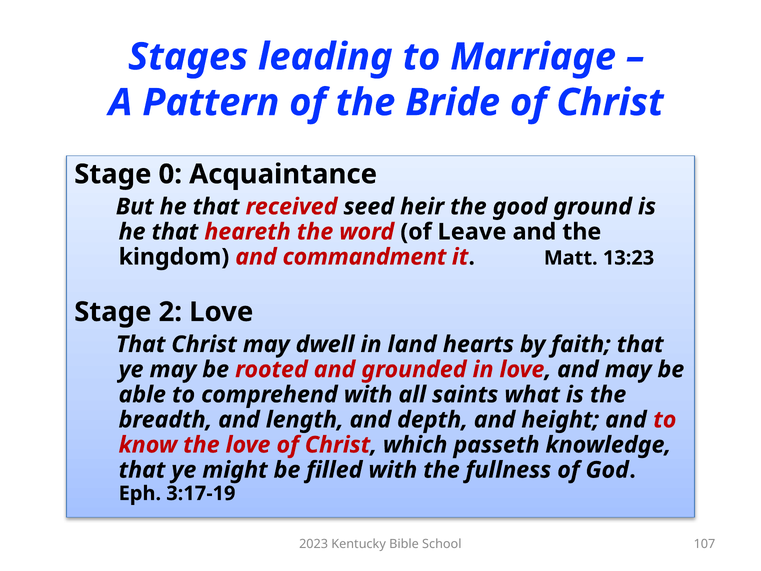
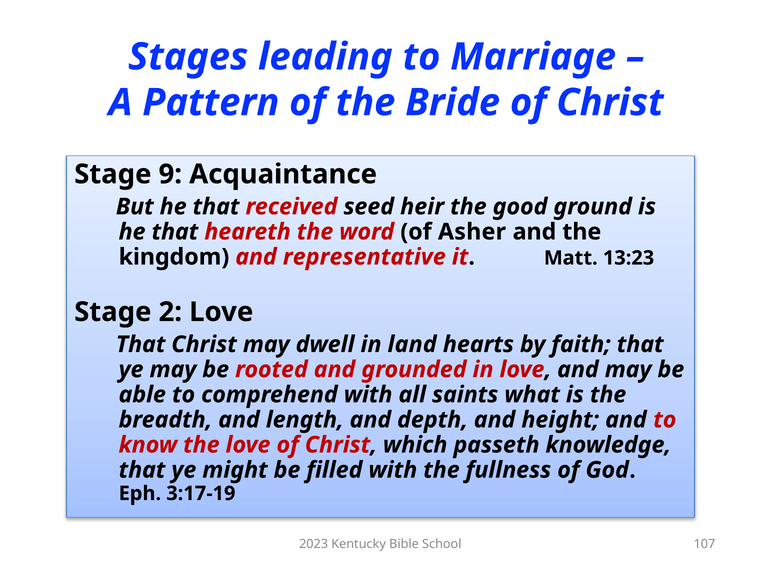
0: 0 -> 9 (170, 174)
Leave: Leave -> Asher (472, 232)
commandment: commandment -> representative (364, 257)
